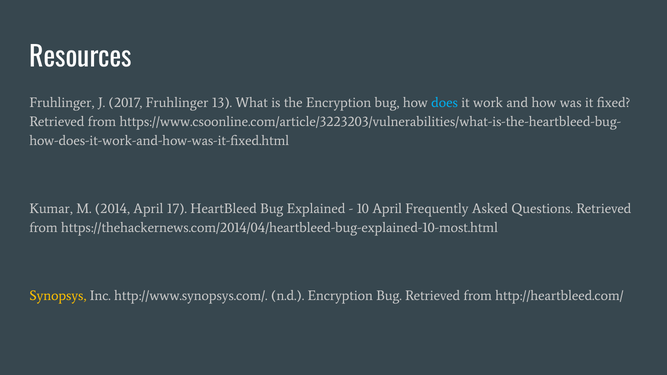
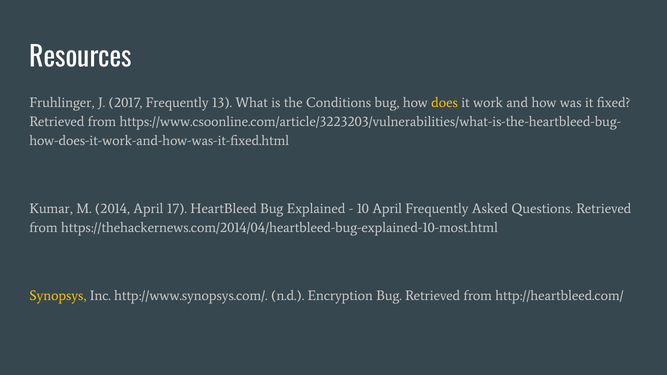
2017 Fruhlinger: Fruhlinger -> Frequently (177, 103)
the Encryption: Encryption -> Conditions (339, 103)
does colour: light blue -> yellow (445, 103)
